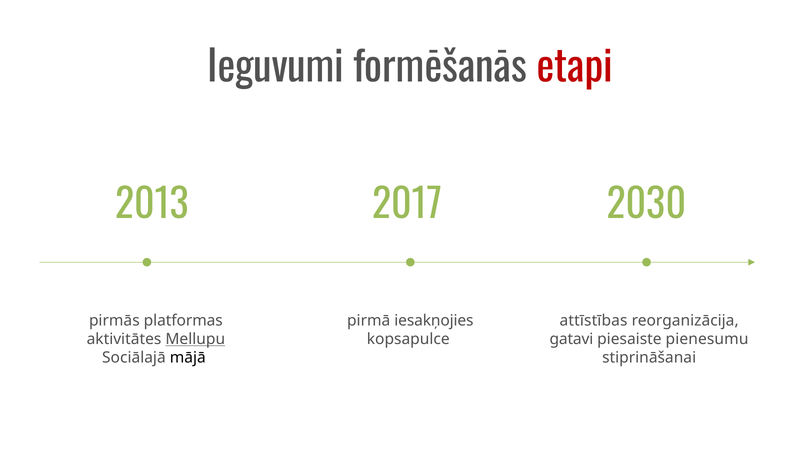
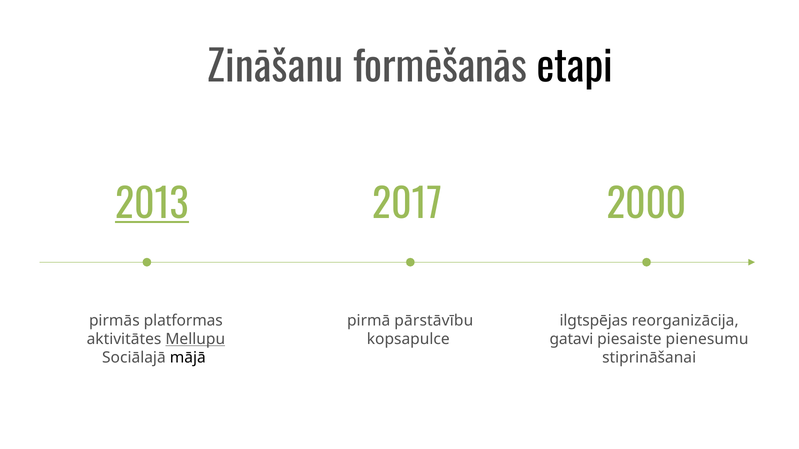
Ieguvumi: Ieguvumi -> Zināšanu (275, 68)
etapi colour: red -> black (575, 68)
2013 underline: none -> present (152, 205)
2030: 2030 -> 2000 (647, 205)
iesakņojies: iesakņojies -> pārstāvību (434, 321)
attīstības: attīstības -> ilgtspējas (594, 321)
